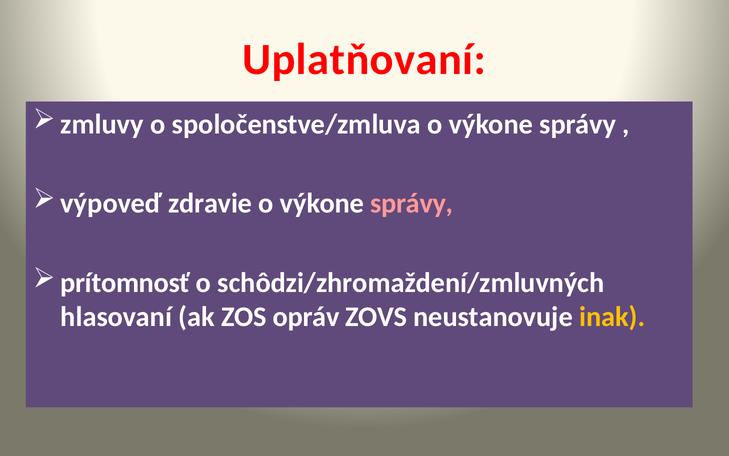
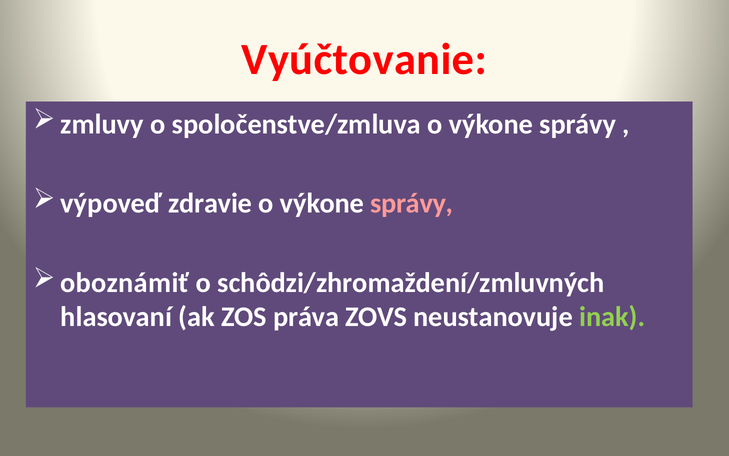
Uplatňovaní: Uplatňovaní -> Vyúčtovanie (364, 59)
prítomnosť: prítomnosť -> oboznámiť (125, 283)
opráv: opráv -> práva (306, 317)
inak colour: yellow -> light green (612, 317)
